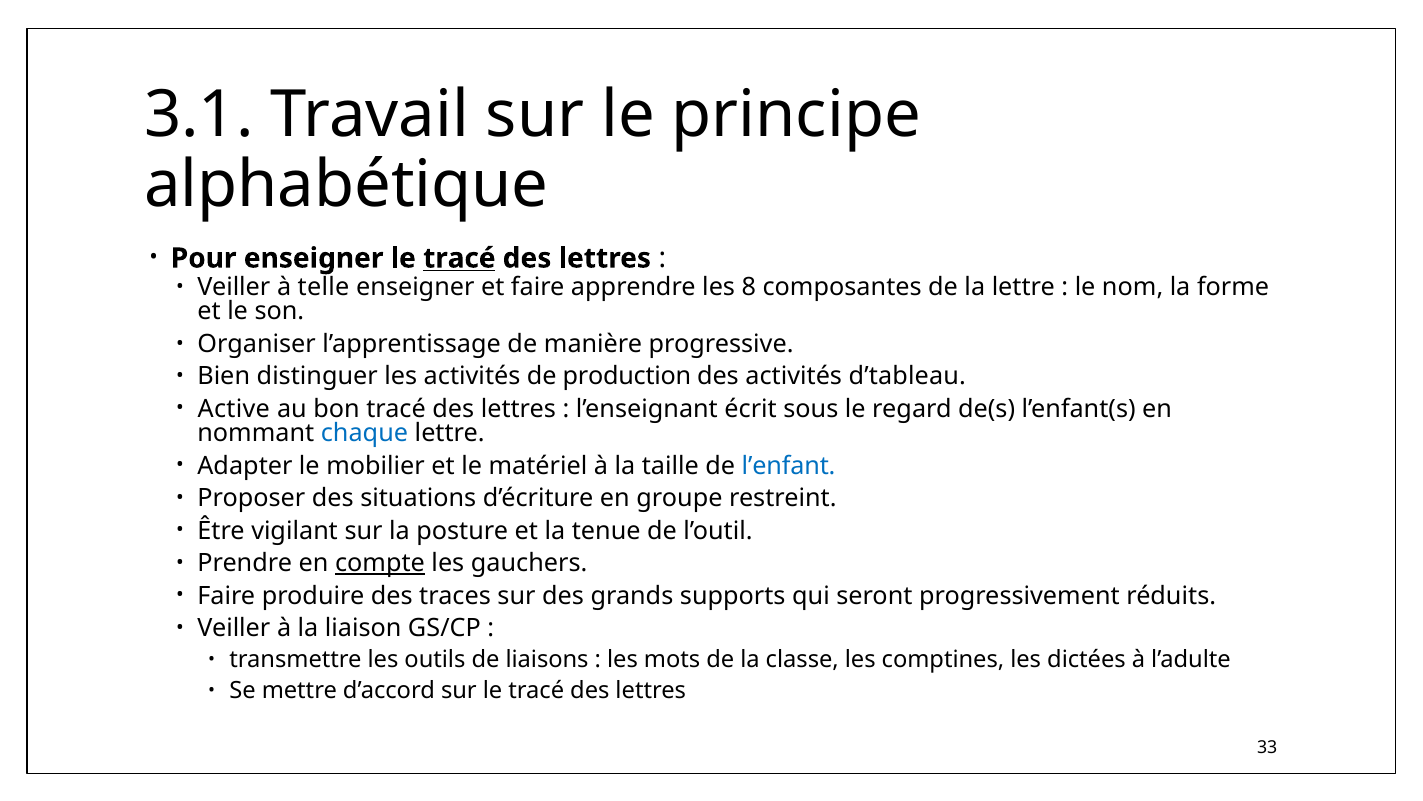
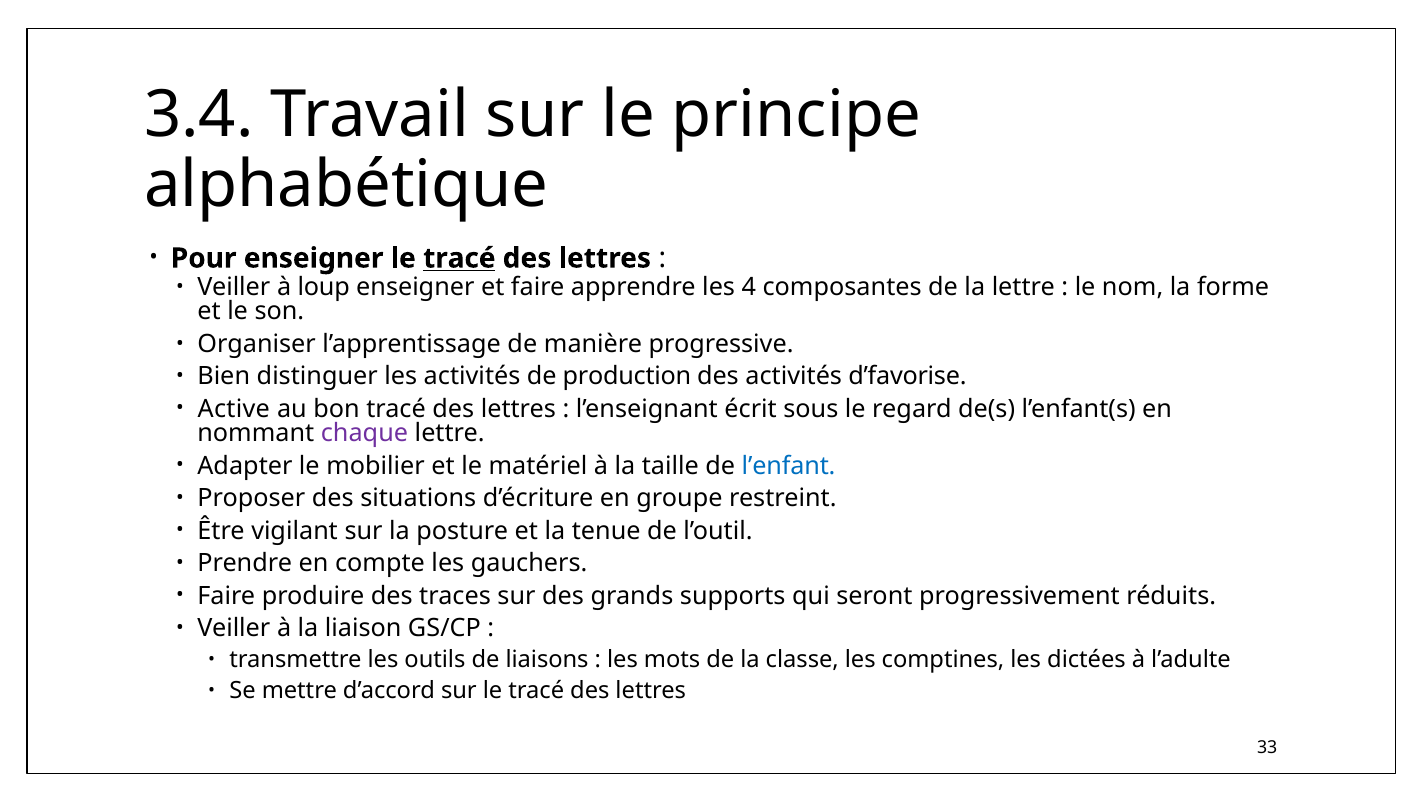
3.1: 3.1 -> 3.4 (199, 115)
telle: telle -> loup (324, 287)
8: 8 -> 4 (749, 287)
d’tableau: d’tableau -> d’favorise (907, 376)
chaque colour: blue -> purple (364, 433)
compte underline: present -> none (380, 563)
